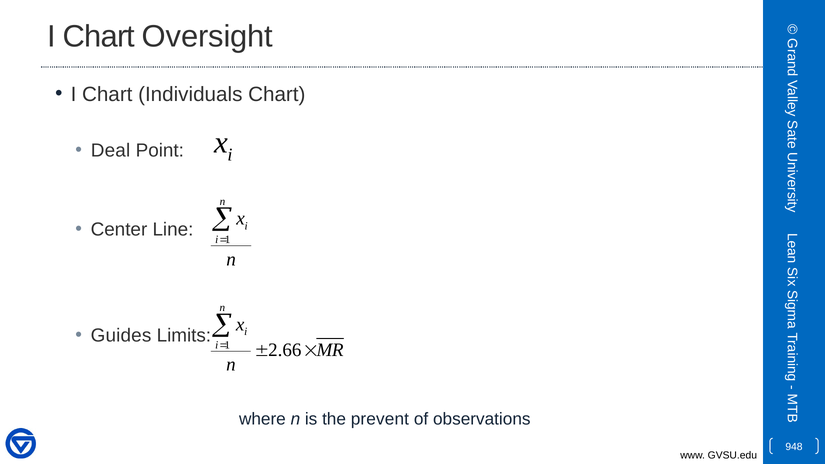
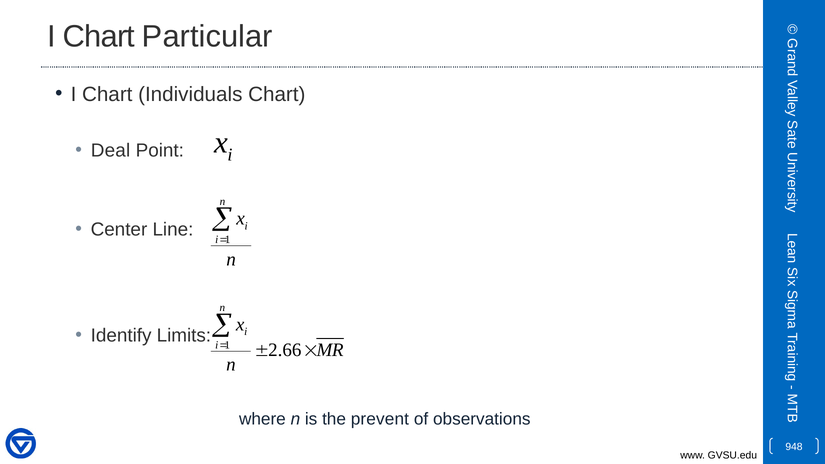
Oversight: Oversight -> Particular (207, 37)
Guides: Guides -> Identify (121, 335)
